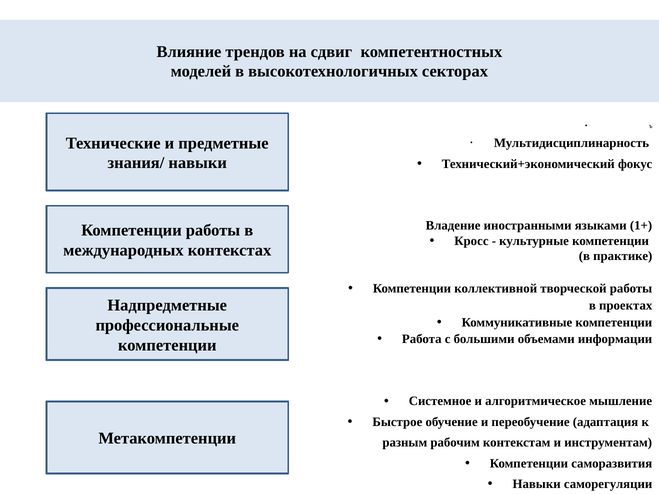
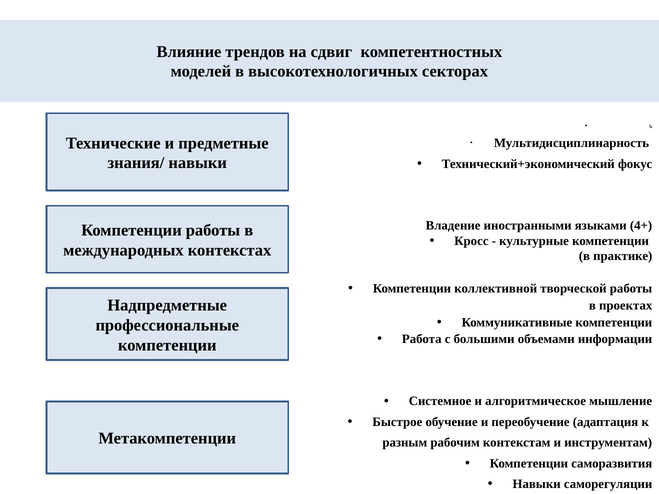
1+: 1+ -> 4+ (641, 226)
